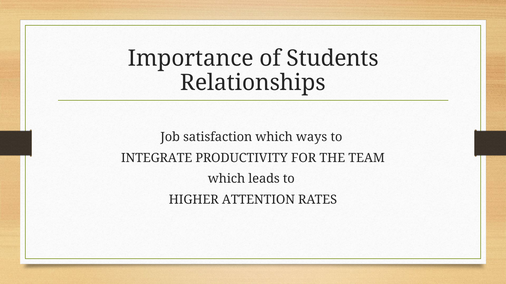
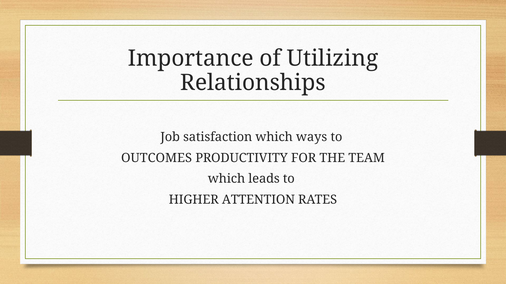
Students: Students -> Utilizing (333, 59)
INTEGRATE: INTEGRATE -> OUTCOMES (157, 158)
